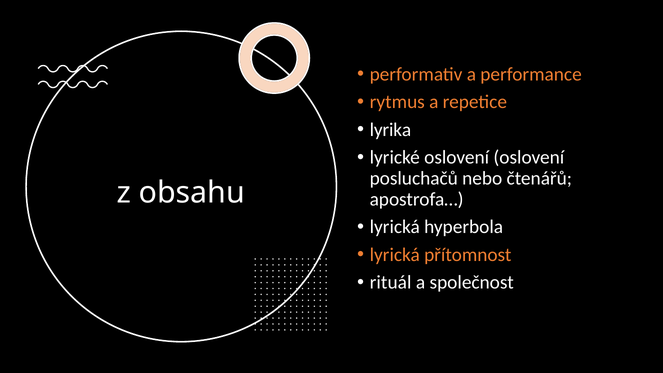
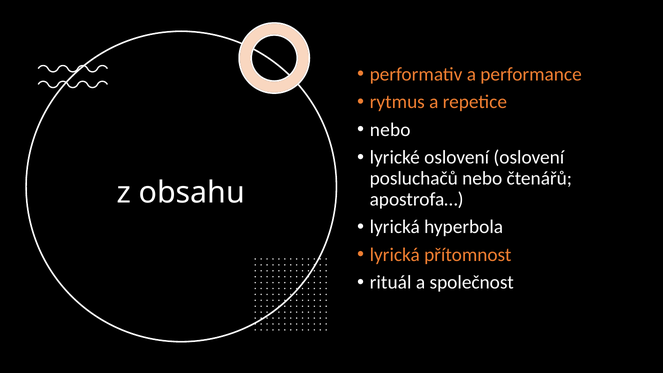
lyrika: lyrika -> nebo (390, 130)
